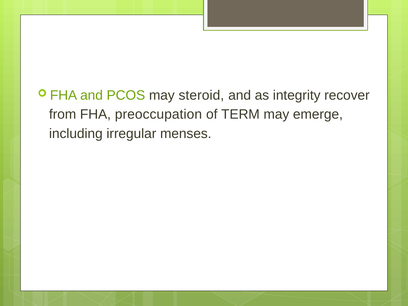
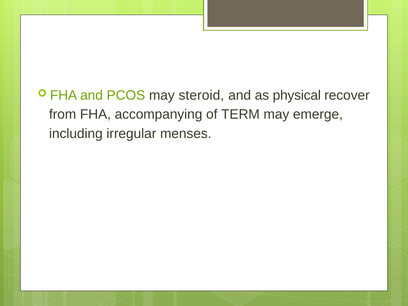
integrity: integrity -> physical (297, 95)
preoccupation: preoccupation -> accompanying (159, 114)
